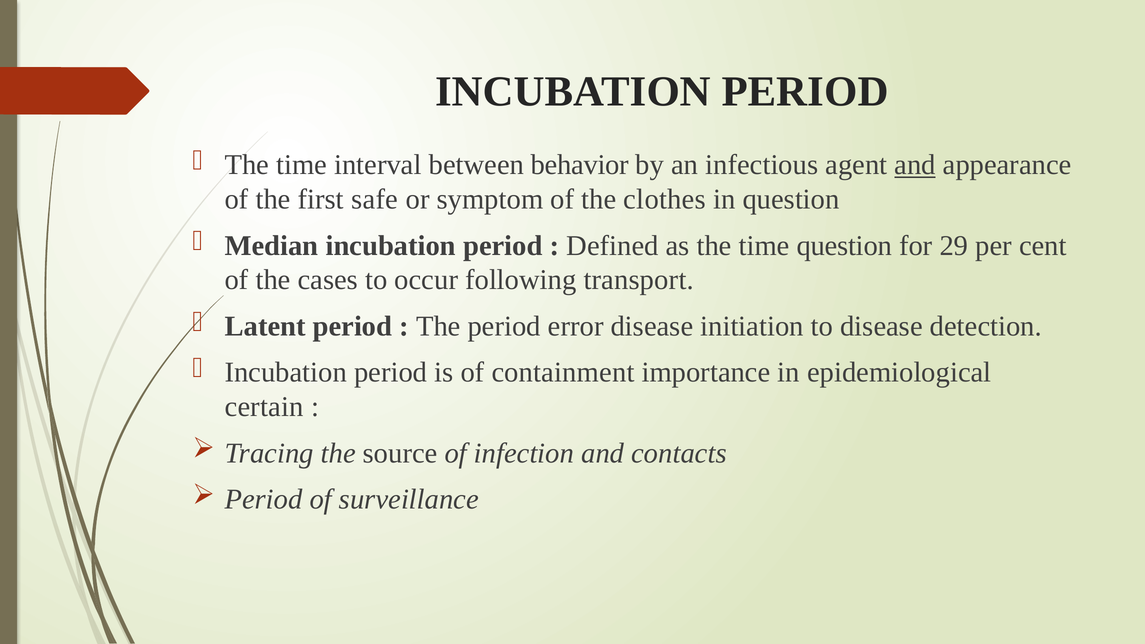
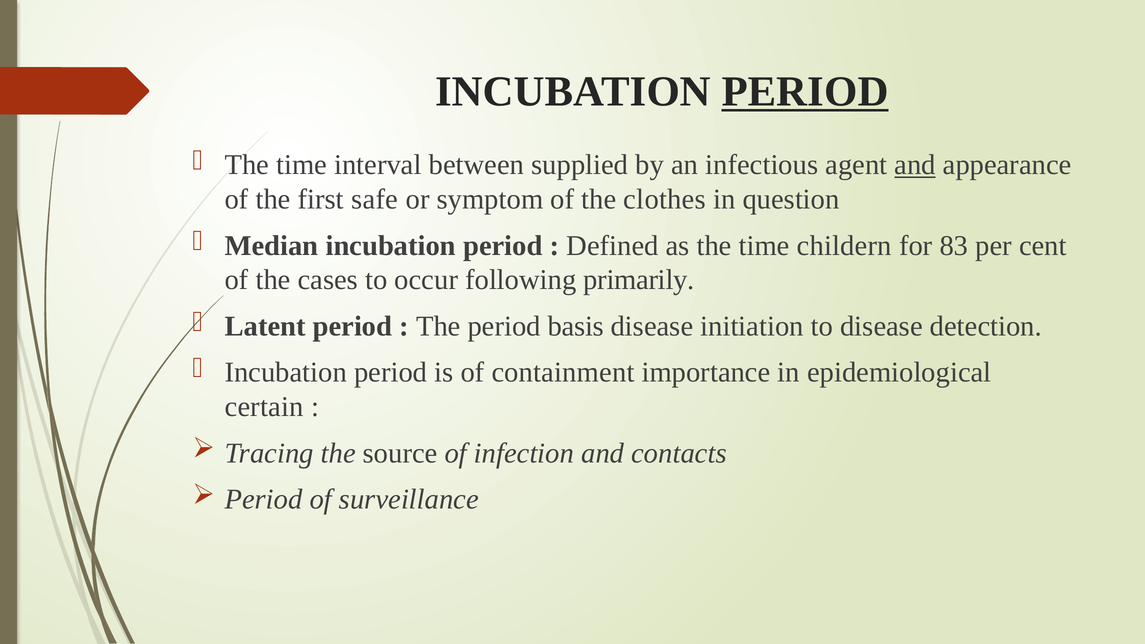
PERIOD underline: none -> present (805, 92)
behavior: behavior -> supplied (580, 165)
time question: question -> childern (844, 246)
29: 29 -> 83 (954, 246)
transport: transport -> primarily (639, 280)
error: error -> basis (576, 326)
